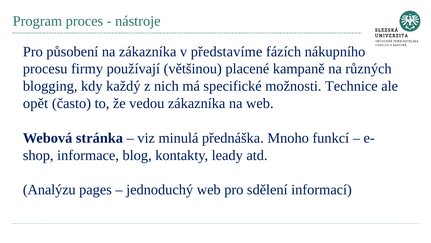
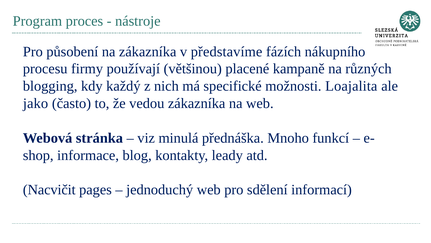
Technice: Technice -> Loajalita (351, 86)
opět: opět -> jako (36, 103)
Analýzu: Analýzu -> Nacvičit (49, 189)
